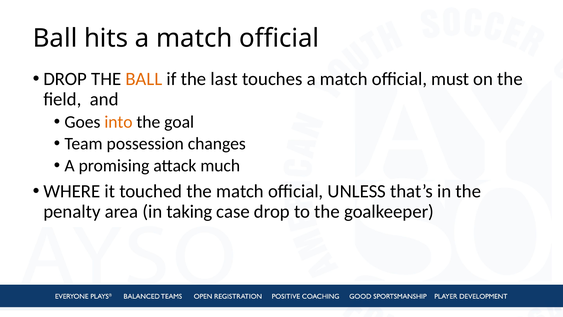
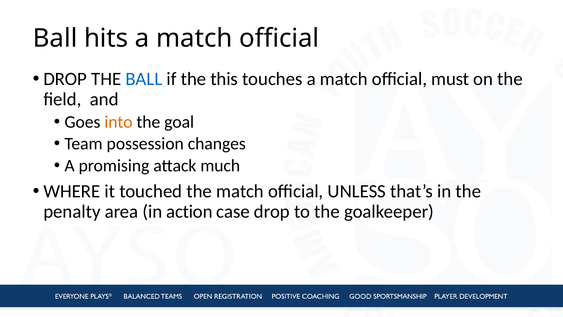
BALL colour: orange -> blue (144, 79)
last: last -> this (224, 79)
taking: taking -> action (189, 211)
